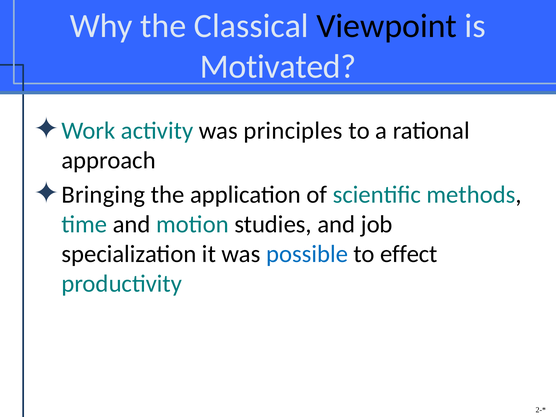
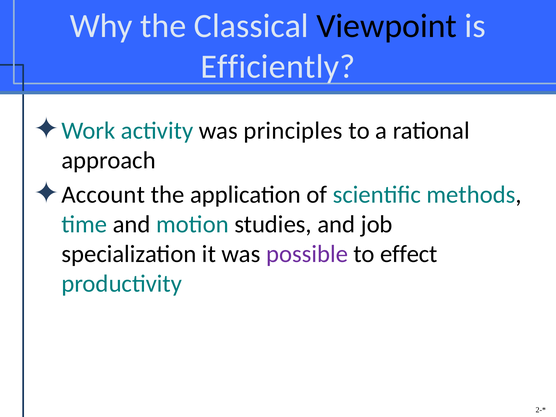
Motivated: Motivated -> Efficiently (278, 67)
Bringing: Bringing -> Account (103, 195)
possible colour: blue -> purple (307, 254)
